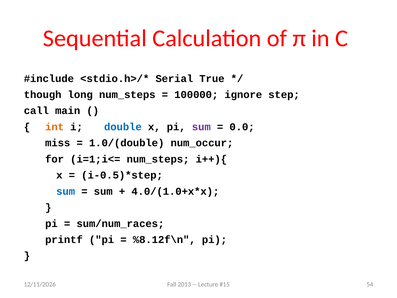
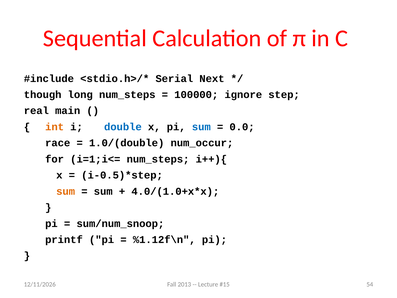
True: True -> Next (212, 78)
call: call -> real (36, 111)
sum colour: purple -> blue (201, 127)
miss: miss -> race (58, 143)
sum colour: blue -> orange (66, 191)
sum/num_races: sum/num_races -> sum/num_snoop (120, 223)
%8.12f\n: %8.12f\n -> %1.12f\n (164, 239)
